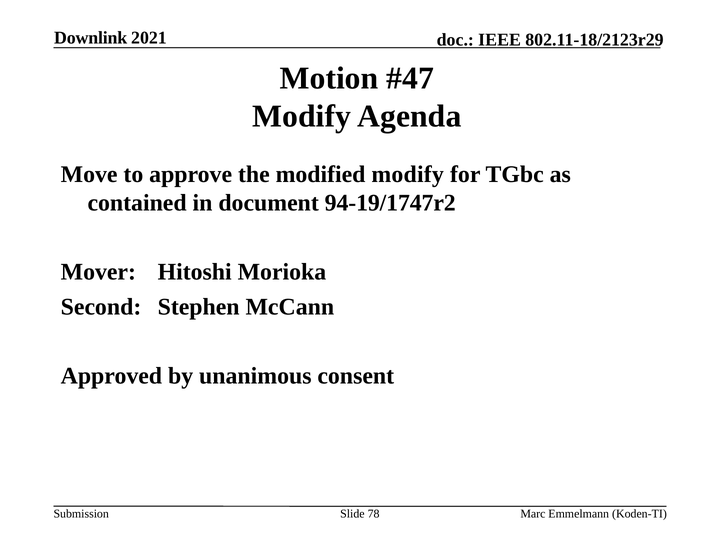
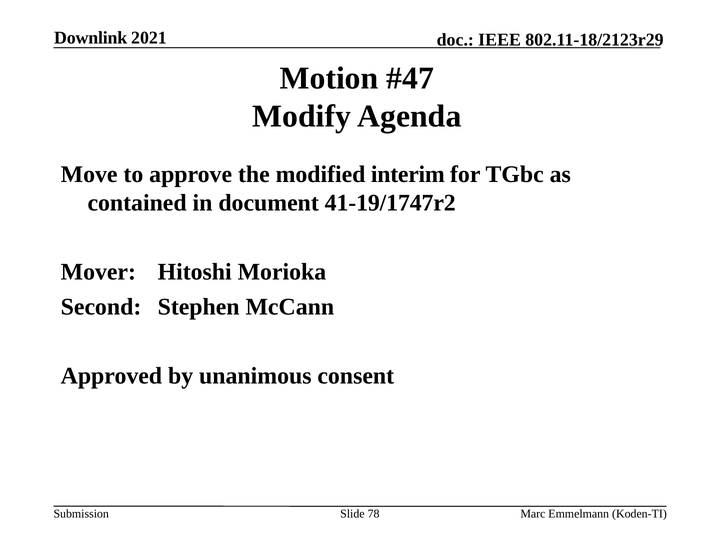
modified modify: modify -> interim (408, 174)
94-19/1747r2: 94-19/1747r2 -> 41-19/1747r2 (390, 203)
